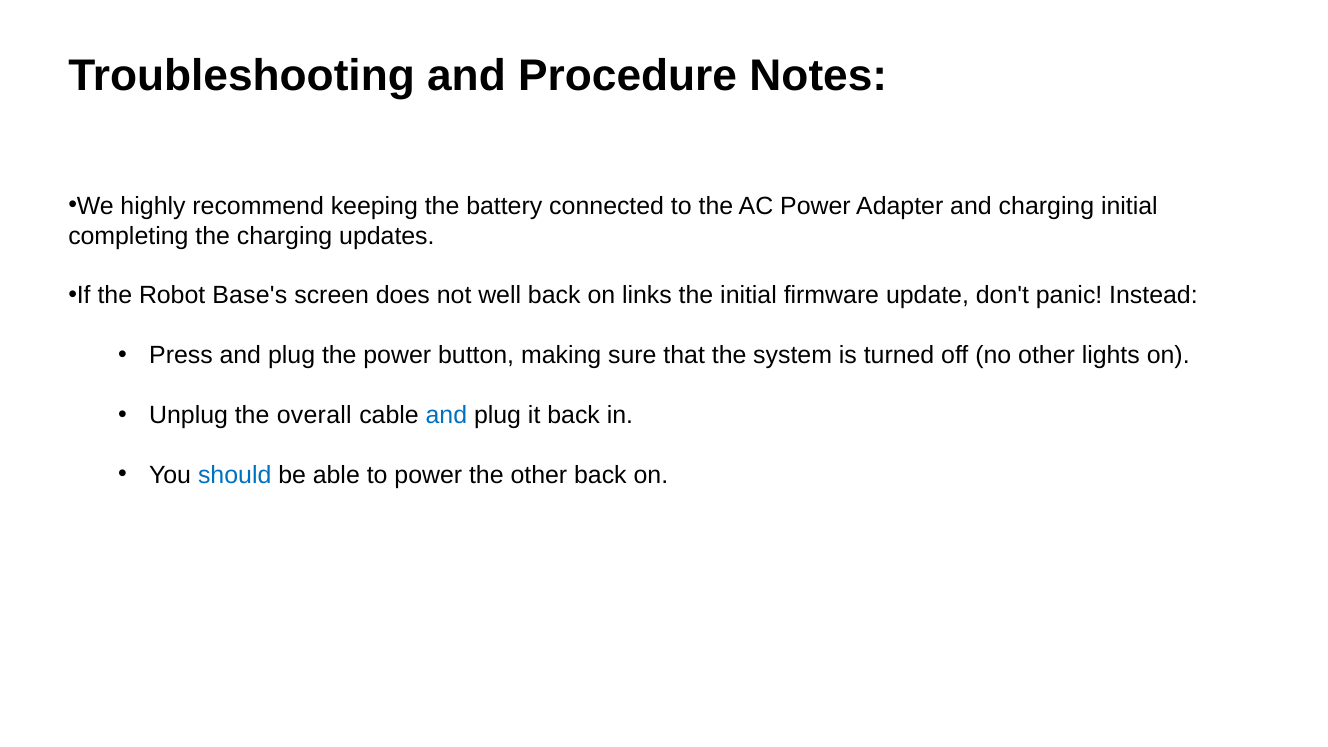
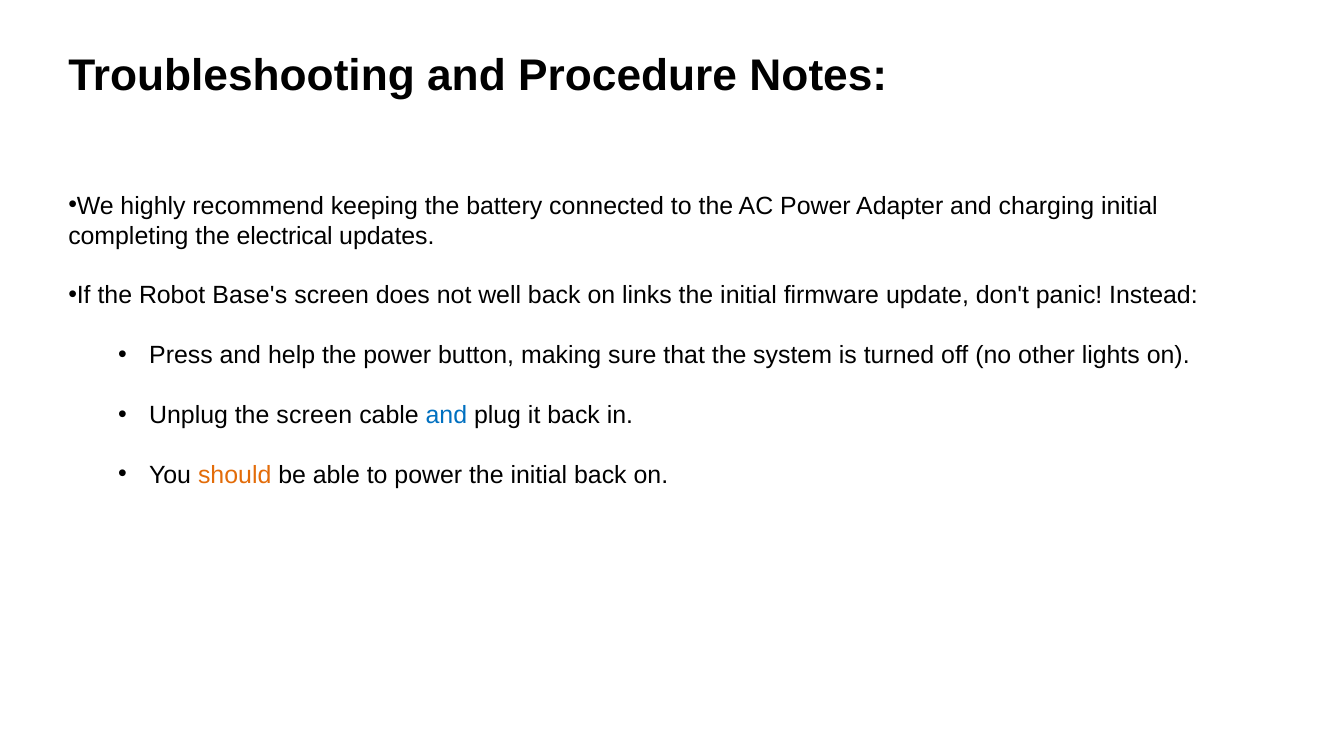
the charging: charging -> electrical (285, 236)
Press and plug: plug -> help (292, 355)
the overall: overall -> screen (314, 415)
should colour: blue -> orange (235, 475)
power the other: other -> initial (539, 475)
